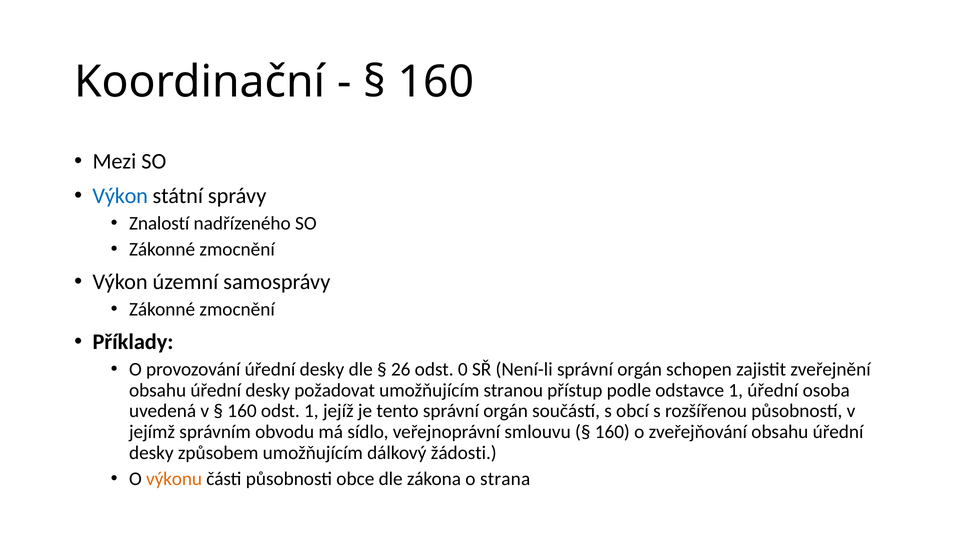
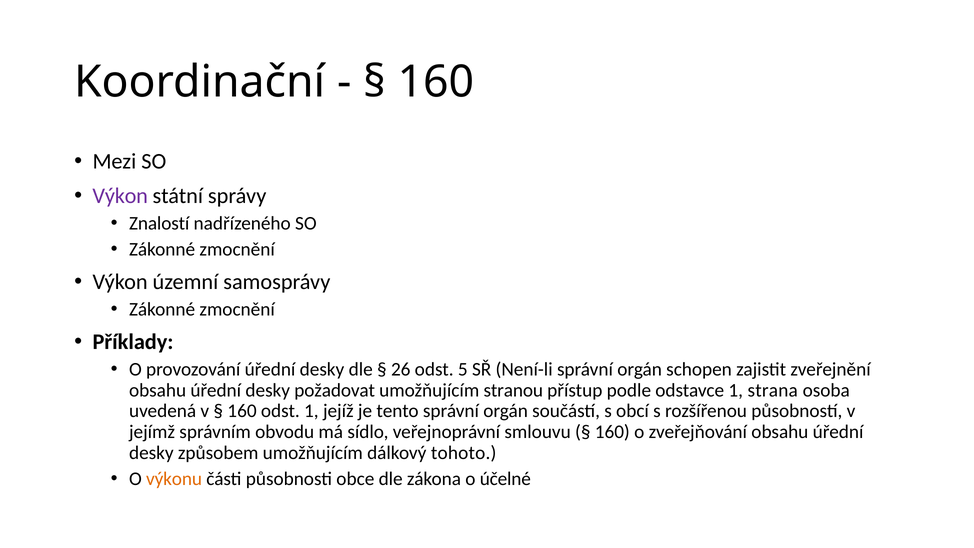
Výkon colour: blue -> purple (120, 196)
0: 0 -> 5 (463, 369)
1 úřední: úřední -> strana (773, 390)
žádosti: žádosti -> tohoto (464, 453)
strana: strana -> účelné (505, 479)
